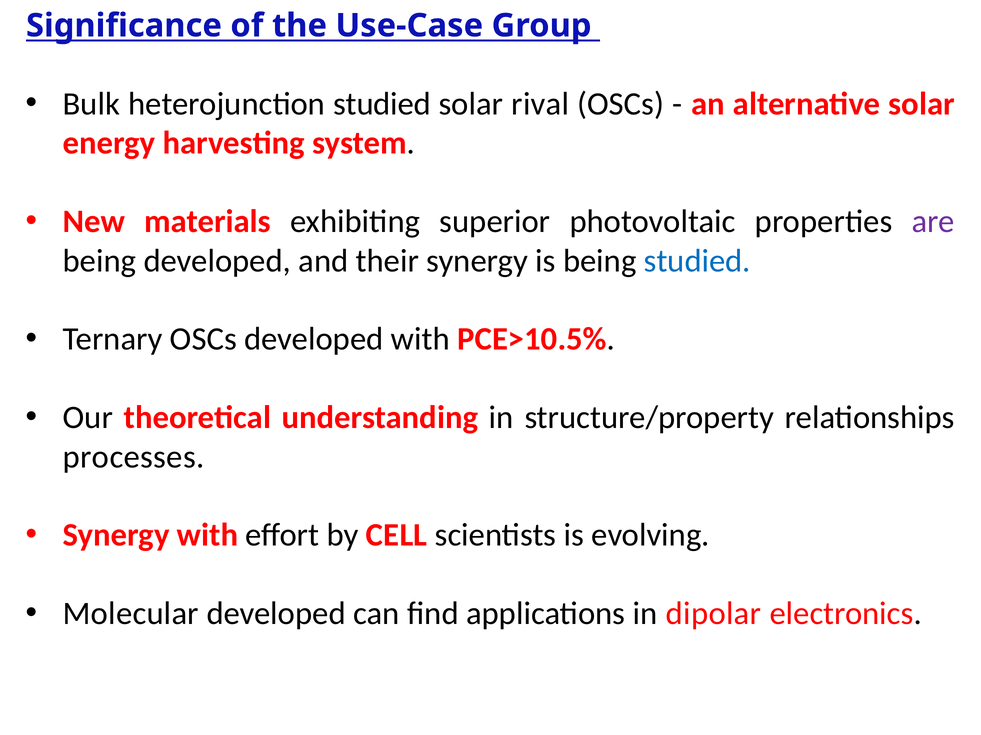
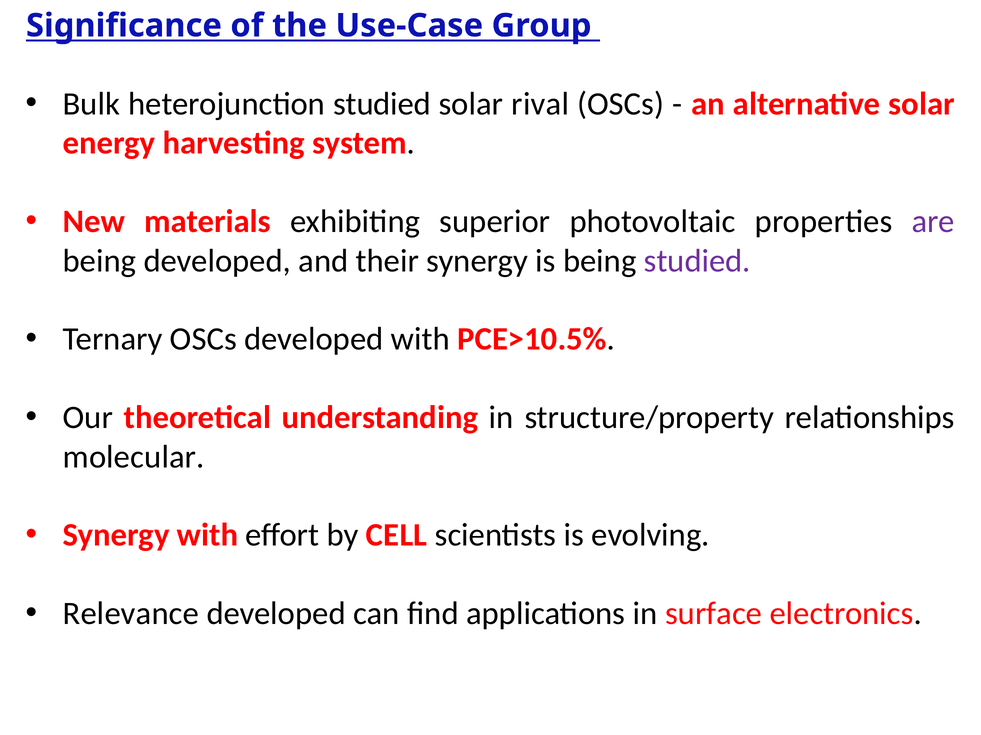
studied colour: blue -> purple (697, 261)
processes: processes -> molecular (134, 457)
Molecular: Molecular -> Relevance (131, 614)
dipolar: dipolar -> surface (714, 614)
